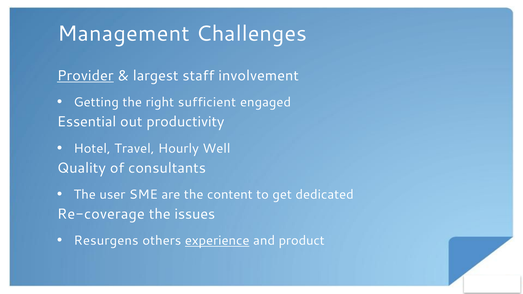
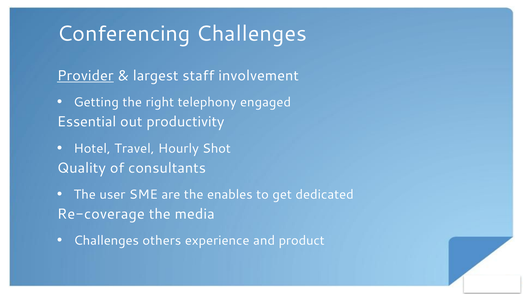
Management: Management -> Conferencing (124, 34)
sufficient: sufficient -> telephony (207, 102)
Well: Well -> Shot (217, 148)
content: content -> enables (230, 195)
issues: issues -> media (195, 214)
Resurgens: Resurgens -> Challenges (106, 241)
experience underline: present -> none (217, 241)
